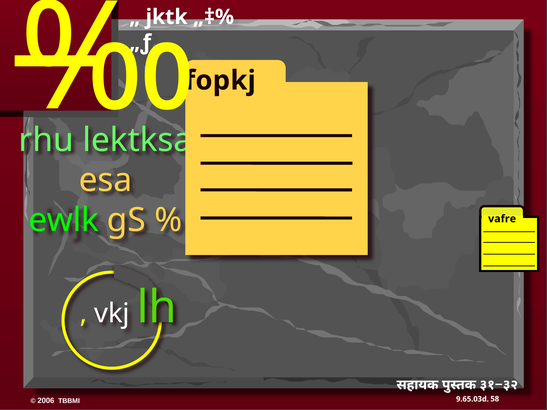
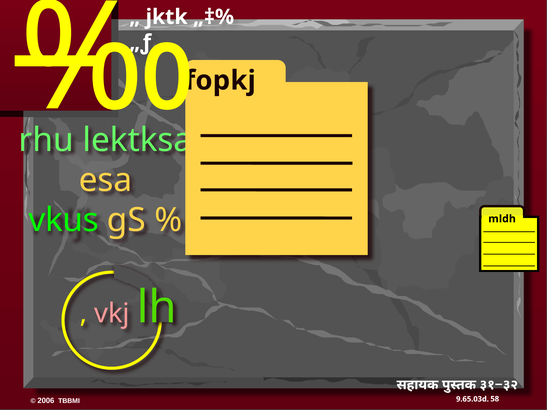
ewlk: ewlk -> vkus (64, 220)
vafre: vafre -> mldh (502, 219)
vkj colour: white -> pink (112, 314)
